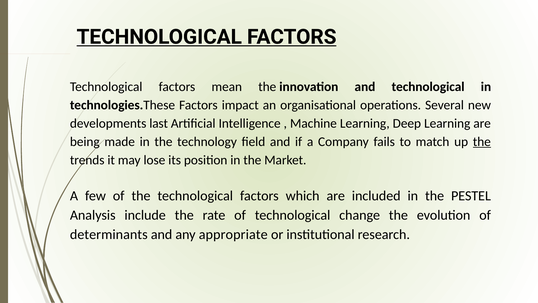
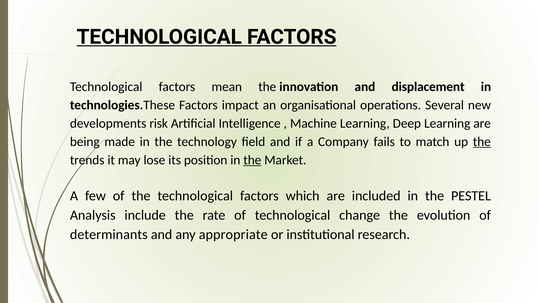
and technological: technological -> displacement (428, 87)
last: last -> risk (159, 123)
the underline: none -> present (252, 160)
